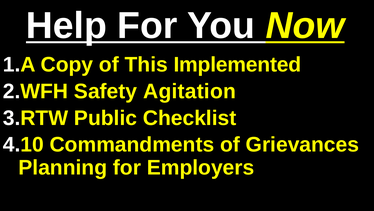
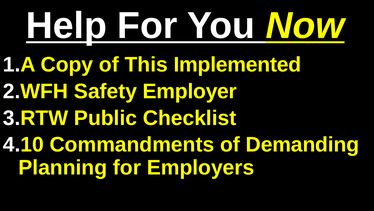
Agitation: Agitation -> Employer (190, 91)
Grievances: Grievances -> Demanding (302, 144)
